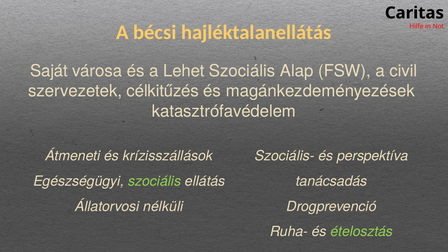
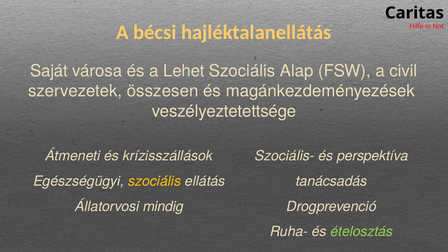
célkitűzés: célkitűzés -> összesen (163, 91)
katasztrófavédelem: katasztrófavédelem -> veszélyeztetettsége (224, 111)
szociális colour: light green -> yellow (155, 181)
nélküli: nélküli -> mindig (163, 206)
